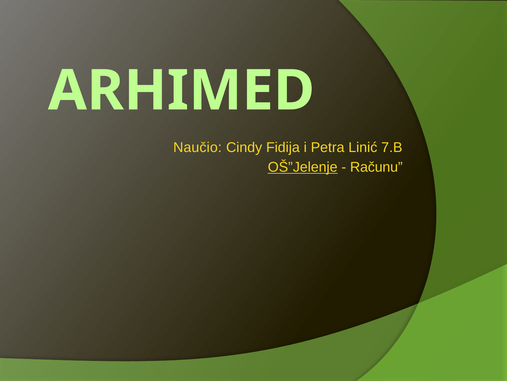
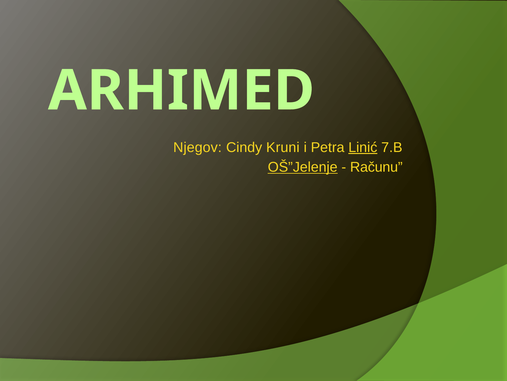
Naučio: Naučio -> Njegov (198, 147)
Fidija: Fidija -> Kruni (283, 147)
Linić underline: none -> present (363, 147)
